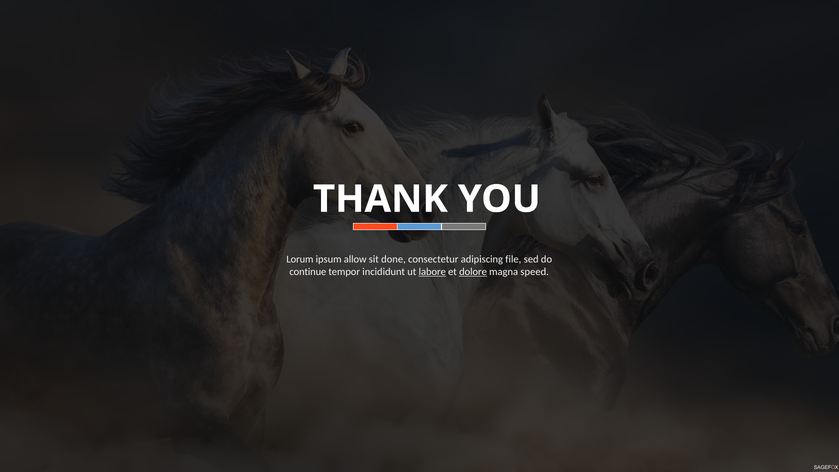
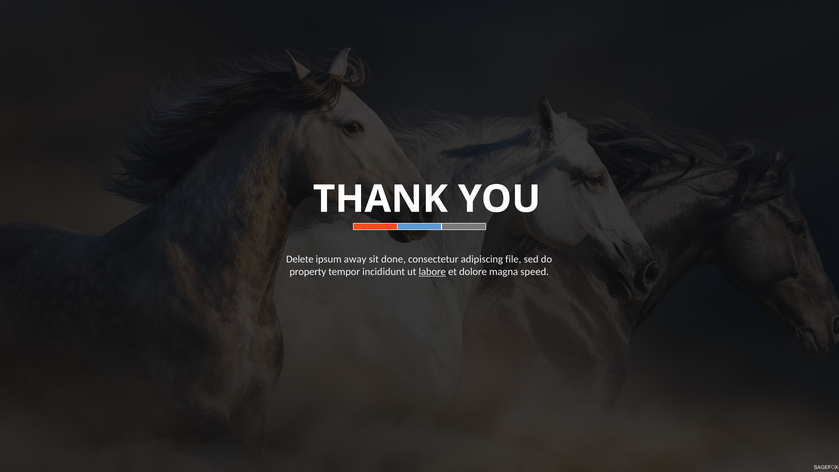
Lorum: Lorum -> Delete (300, 259)
allow: allow -> away (355, 259)
continue: continue -> property (308, 272)
dolore underline: present -> none (473, 272)
